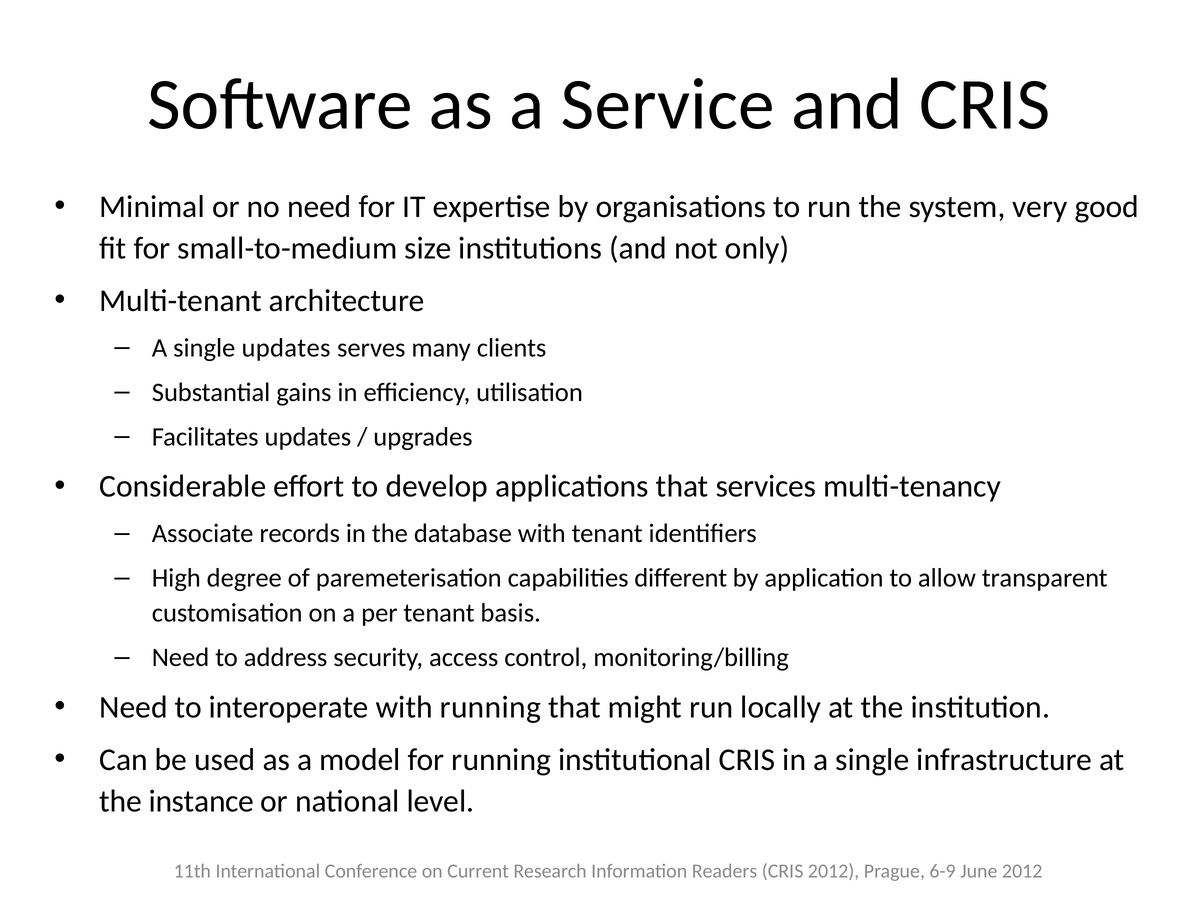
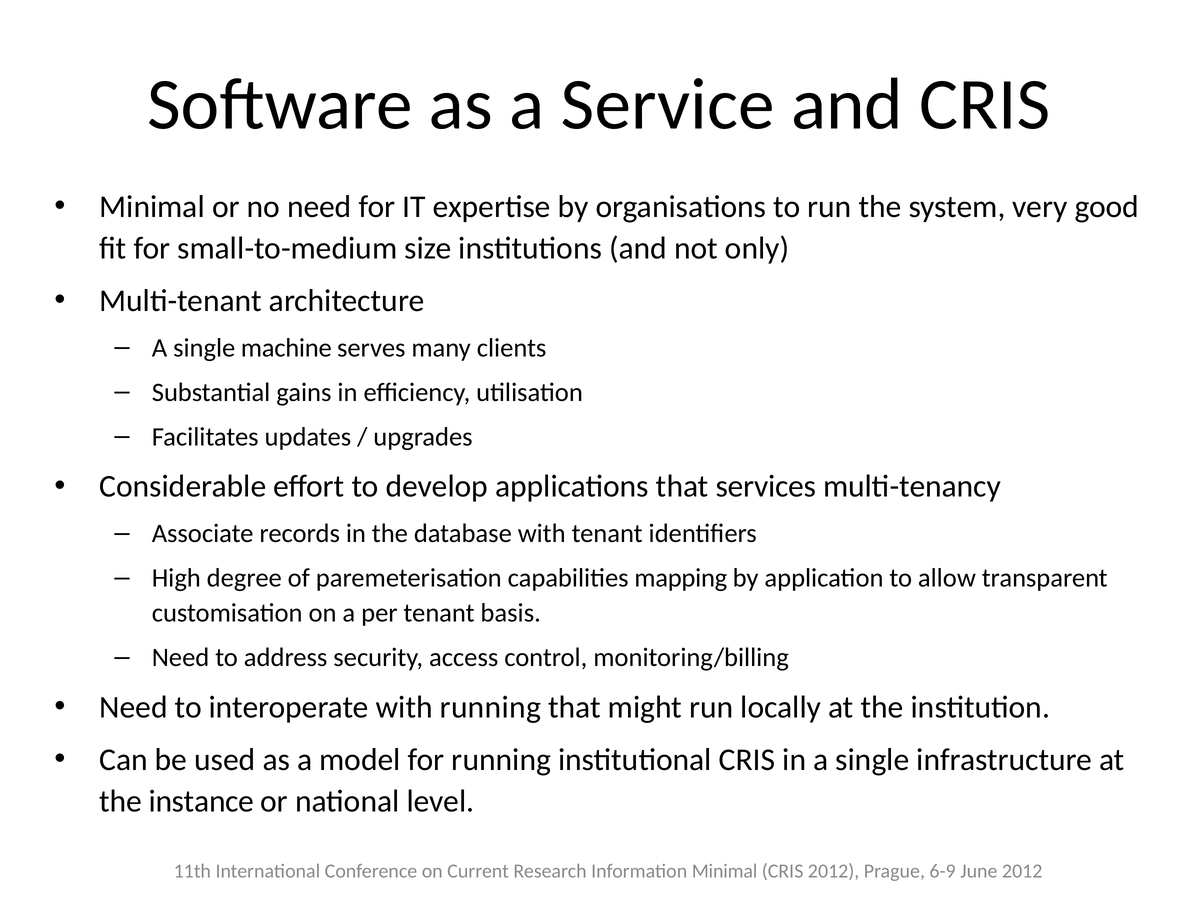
single updates: updates -> machine (286, 348)
different: different -> mapping (681, 578)
Information Readers: Readers -> Minimal (725, 871)
